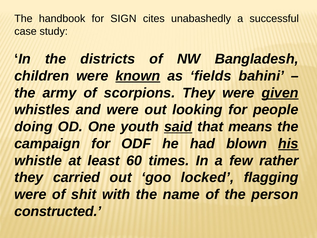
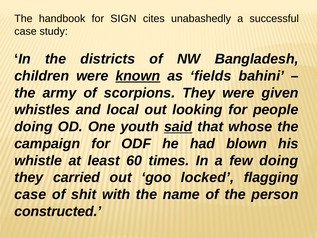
given underline: present -> none (280, 93)
and were: were -> local (123, 110)
means: means -> whose (250, 127)
his underline: present -> none (288, 144)
few rather: rather -> doing (279, 160)
were: were -> case (30, 194)
